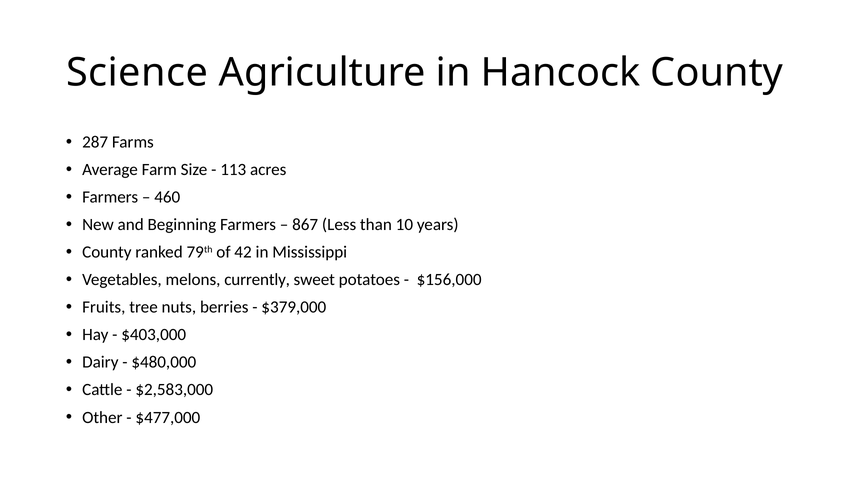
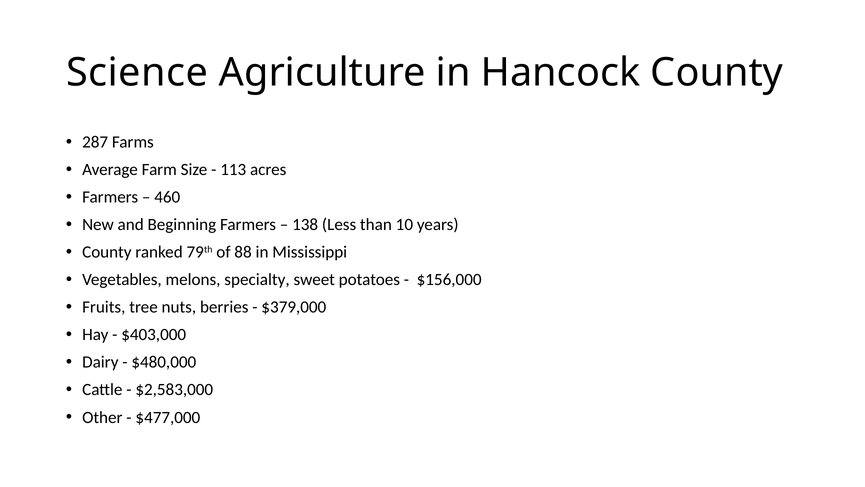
867: 867 -> 138 (305, 224)
42: 42 -> 88 (243, 252)
currently: currently -> specialty (257, 279)
